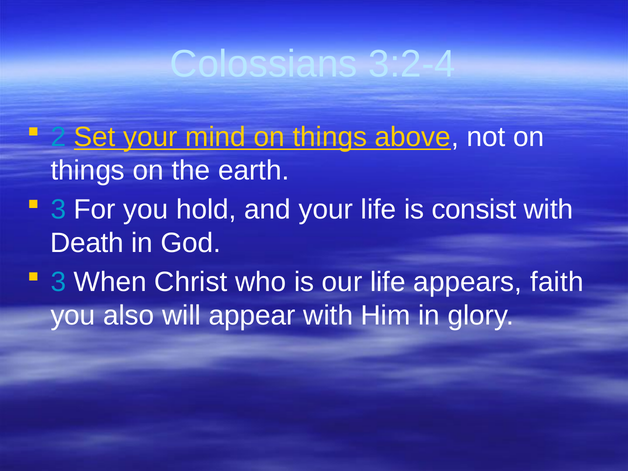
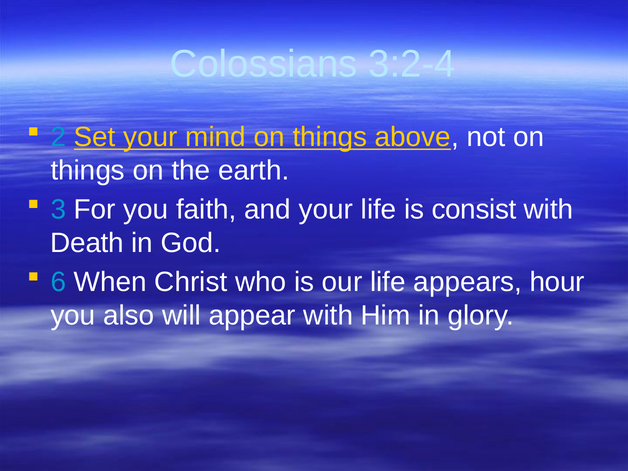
hold: hold -> faith (206, 210)
3: 3 -> 6 (58, 282)
faith: faith -> hour (557, 282)
